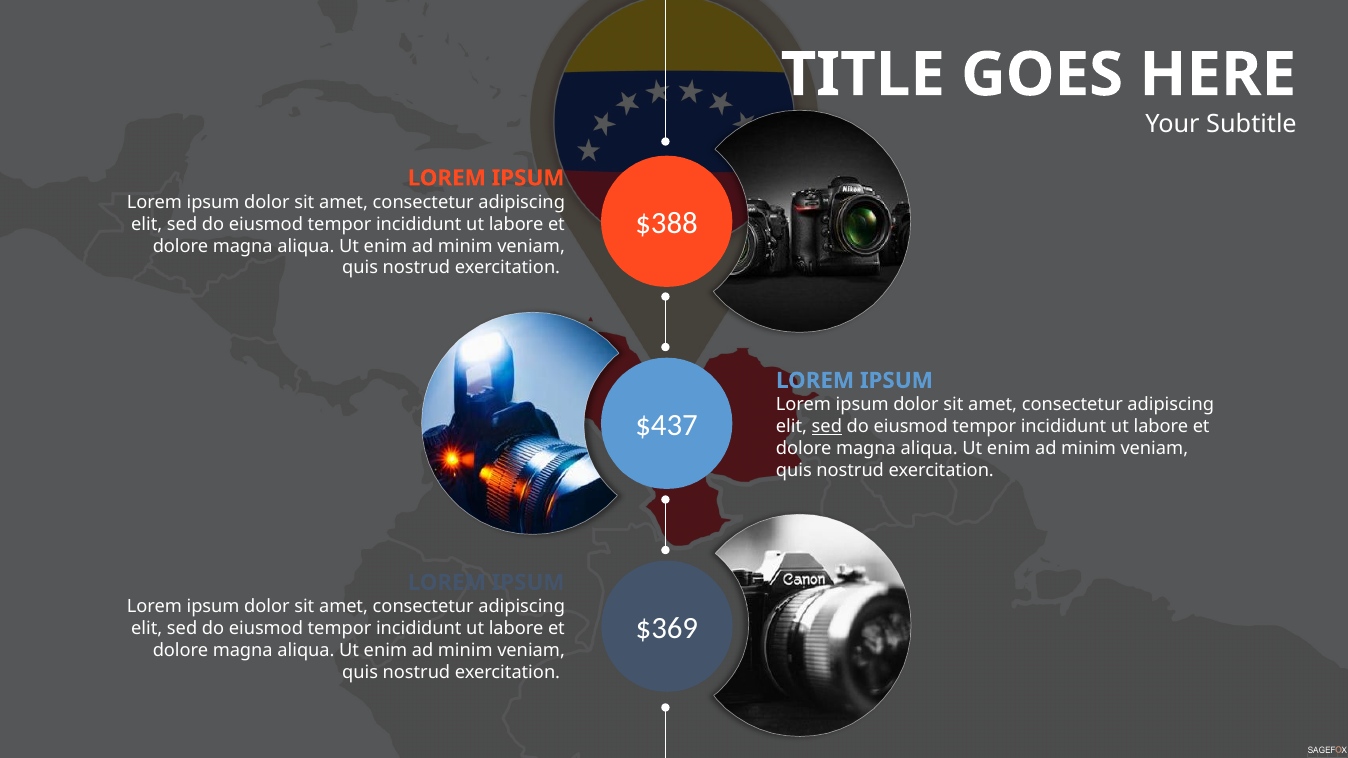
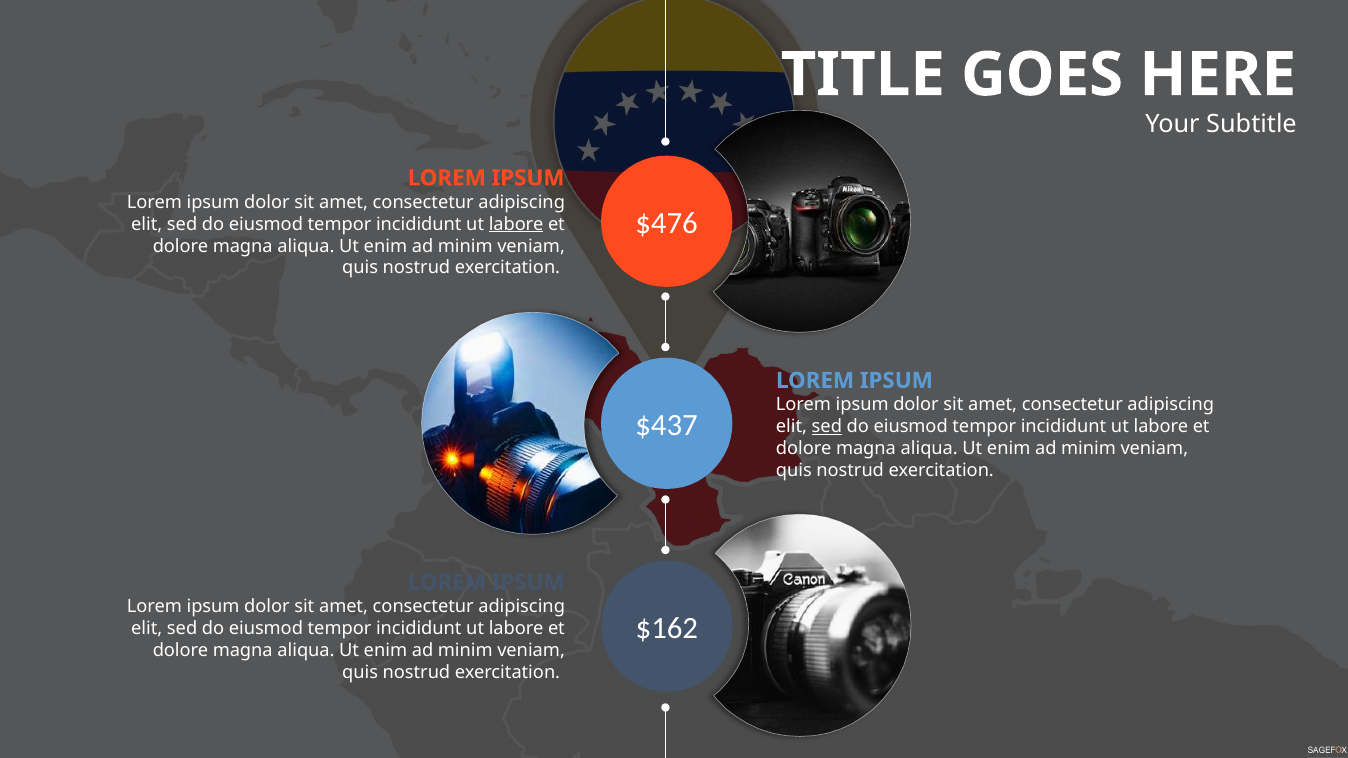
$388: $388 -> $476 (667, 224)
labore underline: none -> present (516, 224)
$369: $369 -> $162 (667, 629)
